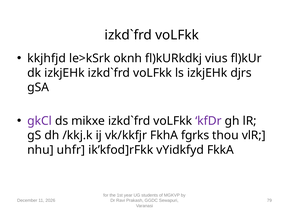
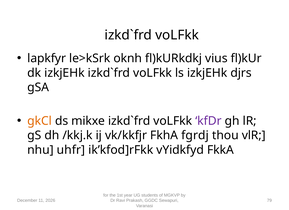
kkjhfjd: kkjhfjd -> lapkfyr (47, 58)
gkCl colour: purple -> orange (40, 121)
fgrks: fgrks -> fgrdj (195, 136)
